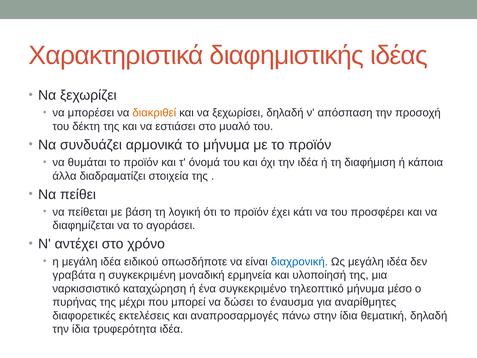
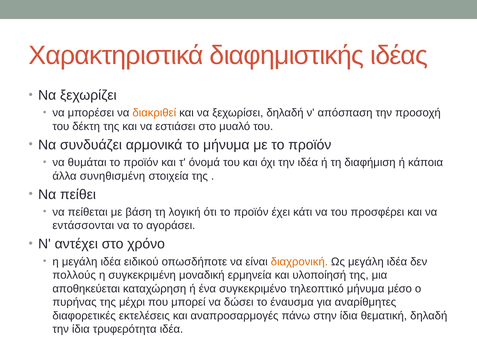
διαδραματίζει: διαδραματίζει -> συνηθισμένη (113, 176)
διαφημίζεται: διαφημίζεται -> εντάσσονται (83, 225)
διαχρονική colour: blue -> orange (299, 261)
γραβάτα: γραβάτα -> πολλούς (74, 275)
ναρκισσιστικό: ναρκισσιστικό -> αποθηκεύεται (86, 288)
